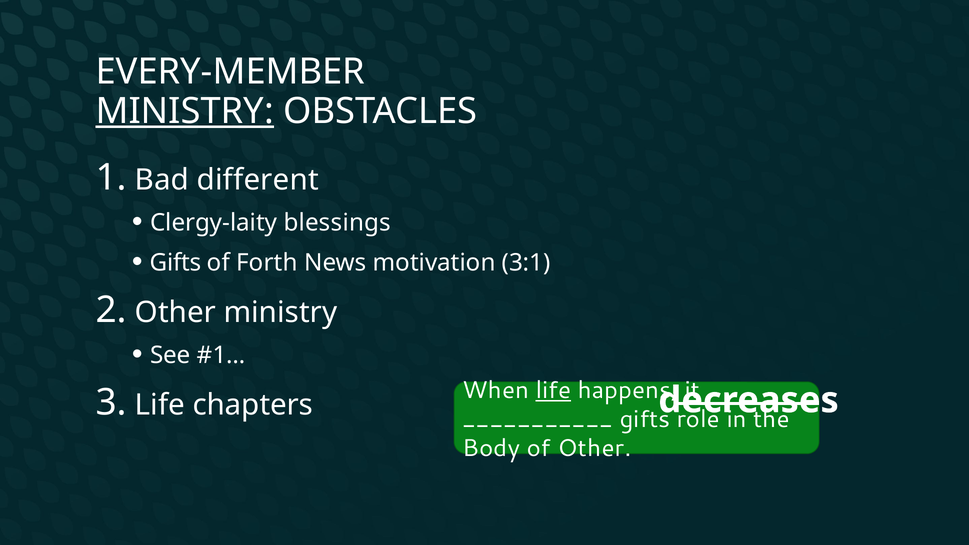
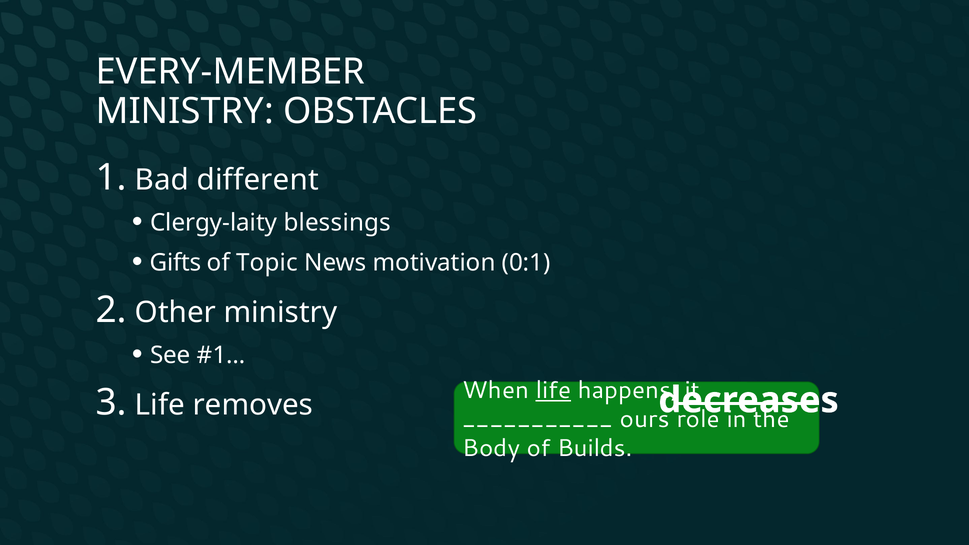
MINISTRY underline: present -> none (185, 111)
Forth: Forth -> Topic (267, 263)
3:1: 3:1 -> 0:1 (526, 263)
chapters: chapters -> removes (253, 405)
gifts: gifts -> ours (645, 419)
of Other: Other -> Builds (595, 449)
